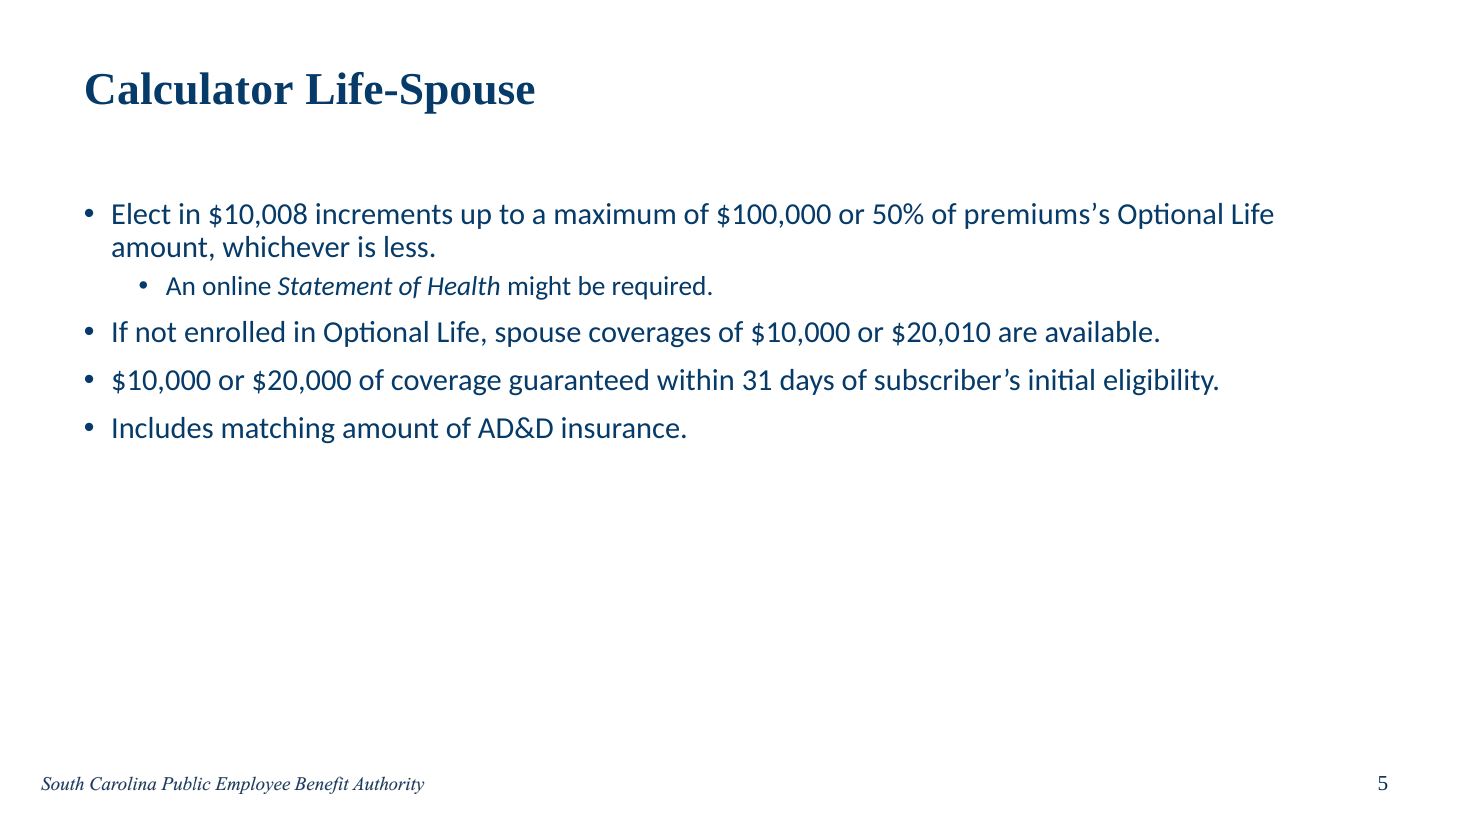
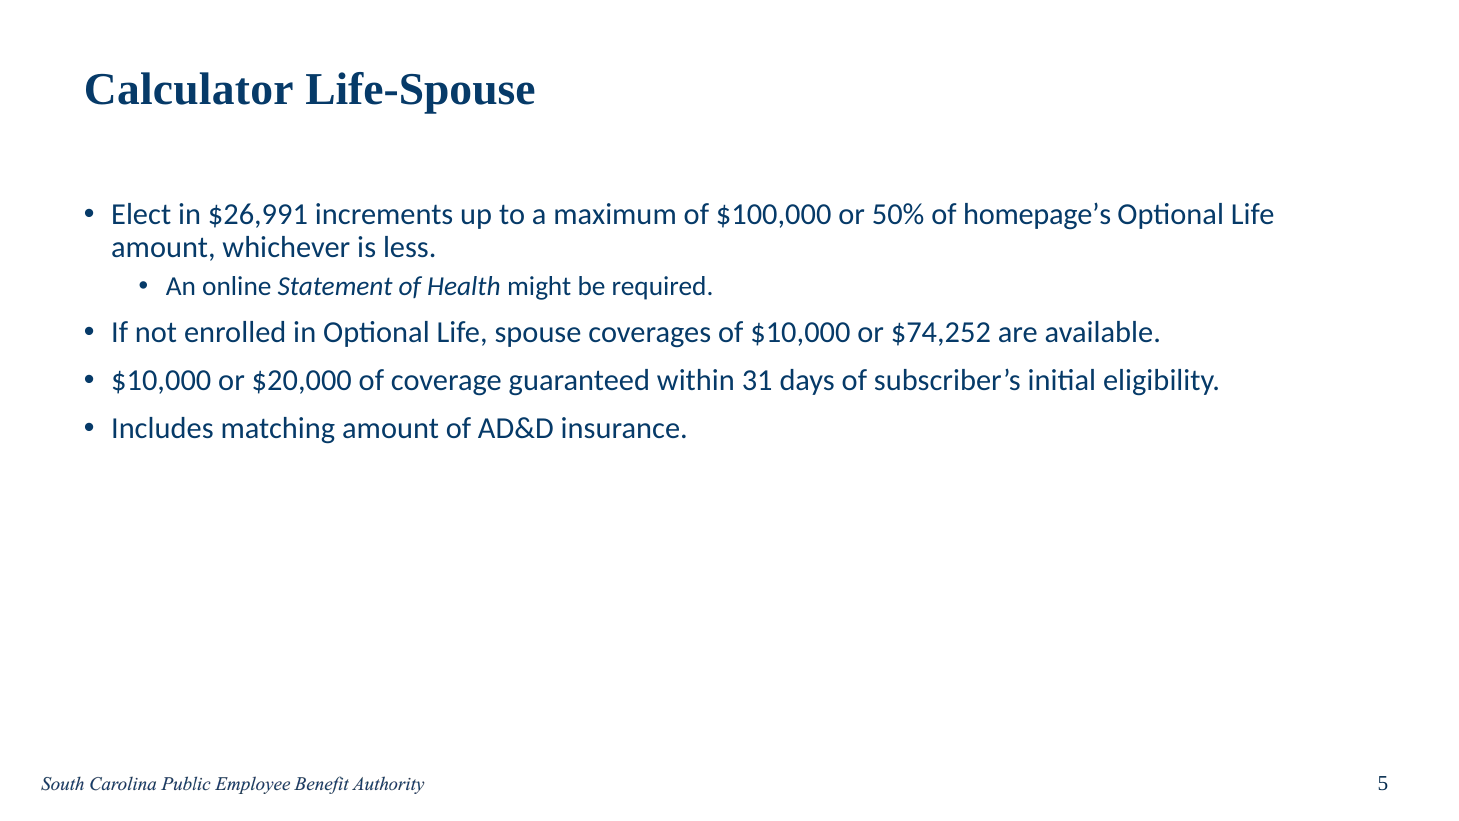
$10,008: $10,008 -> $26,991 (258, 215)
premiums’s: premiums’s -> homepage’s (1037, 215)
$20,010: $20,010 -> $74,252 (941, 333)
